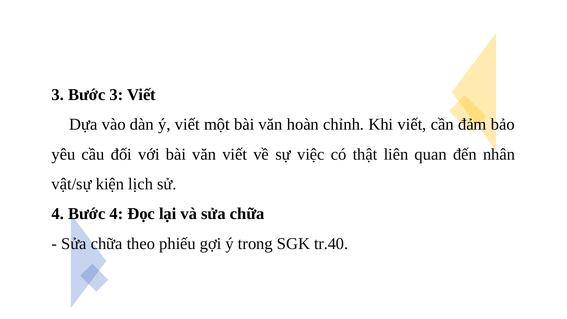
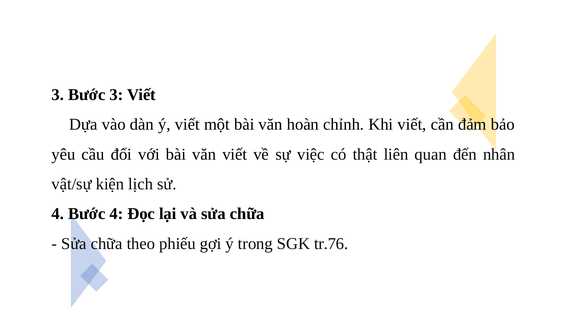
tr.40: tr.40 -> tr.76 (331, 244)
